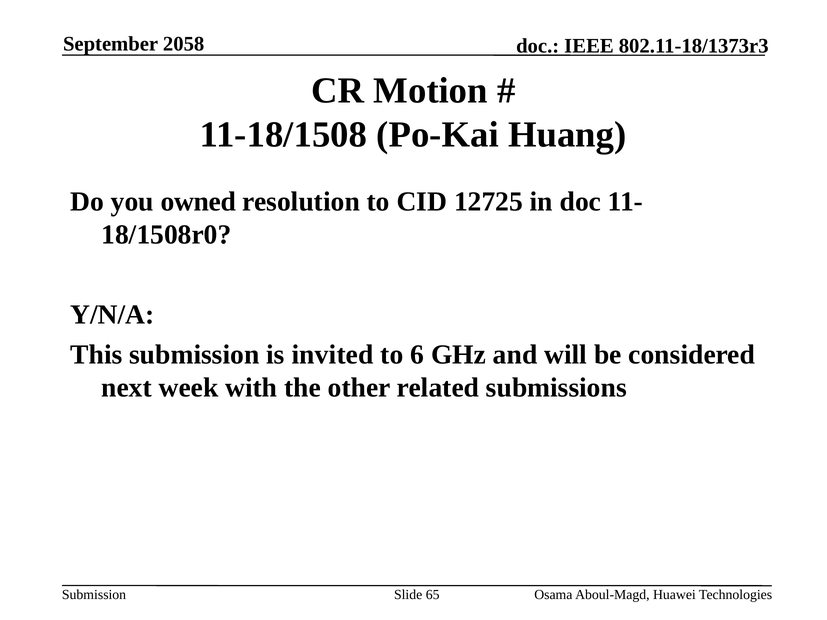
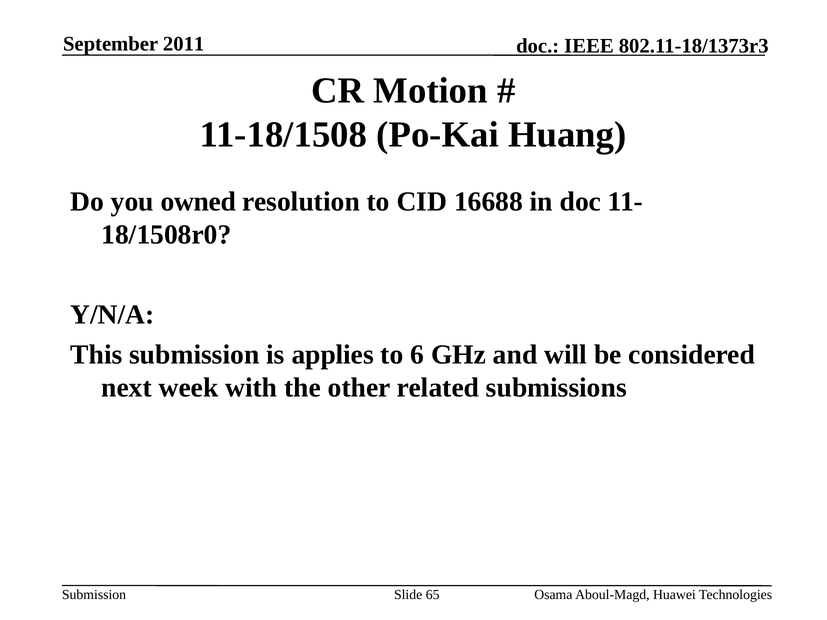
2058: 2058 -> 2011 (184, 44)
12725: 12725 -> 16688 (489, 202)
invited: invited -> applies (333, 355)
